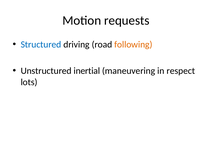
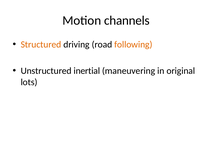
requests: requests -> channels (127, 21)
Structured colour: blue -> orange (41, 44)
respect: respect -> original (181, 71)
